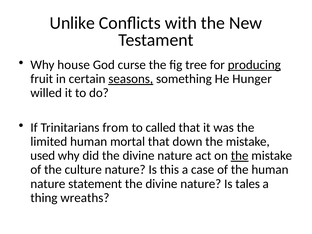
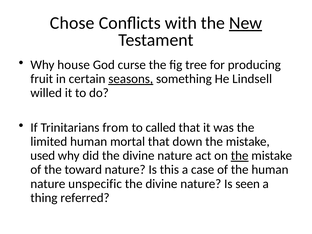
Unlike: Unlike -> Chose (72, 23)
New underline: none -> present (246, 23)
producing underline: present -> none (254, 65)
Hunger: Hunger -> Lindsell (252, 79)
culture: culture -> toward (83, 170)
statement: statement -> unspecific (95, 184)
tales: tales -> seen (248, 184)
wreaths: wreaths -> referred (85, 198)
